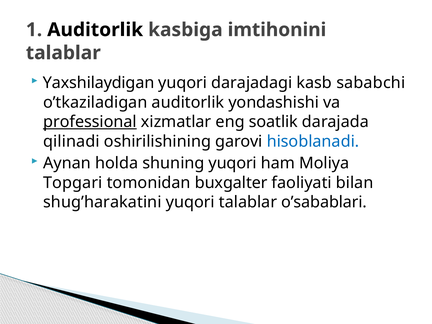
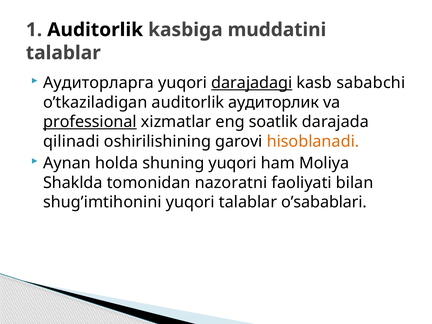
imtihonini: imtihonini -> muddatini (277, 30)
Yaxshilaydigan: Yaxshilaydigan -> Аудиторларга (99, 83)
darajadagi underline: none -> present (252, 83)
yondashishi: yondashishi -> аудиторлик (274, 102)
hisoblanadi colour: blue -> orange (313, 141)
Topgari: Topgari -> Shaklda (73, 183)
buxgalter: buxgalter -> nazoratni (231, 183)
shug’harakatini: shug’harakatini -> shug’imtihonini (102, 202)
